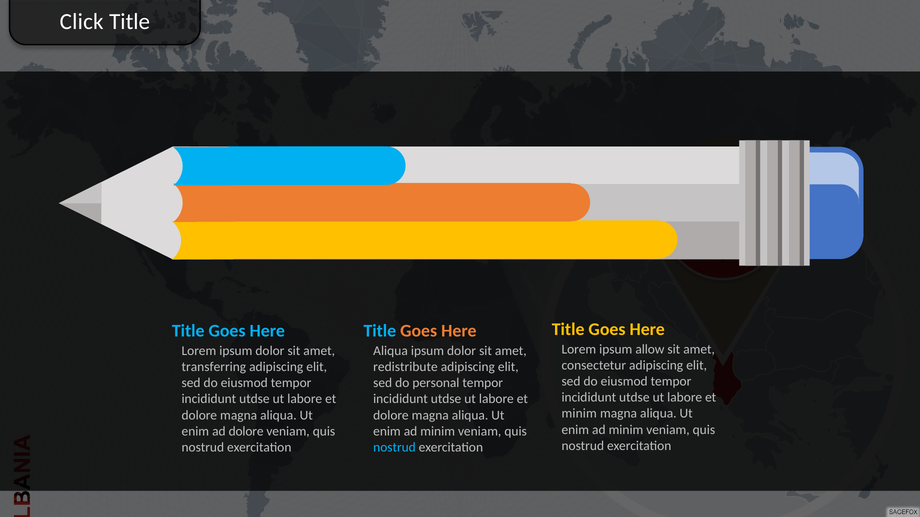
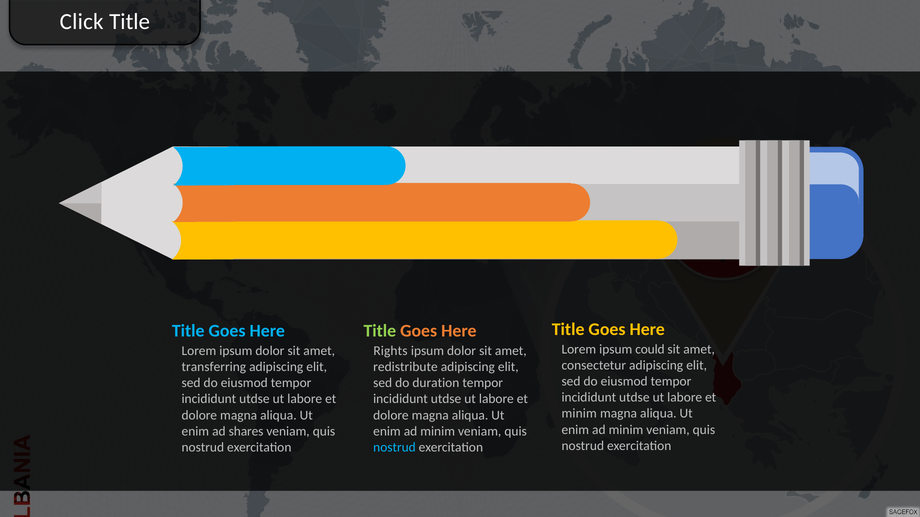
Title colour: light blue -> light green (380, 331)
allow: allow -> could (650, 350)
Aliqua: Aliqua -> Rights (390, 351)
personal: personal -> duration (436, 383)
ad dolore: dolore -> shares (246, 432)
